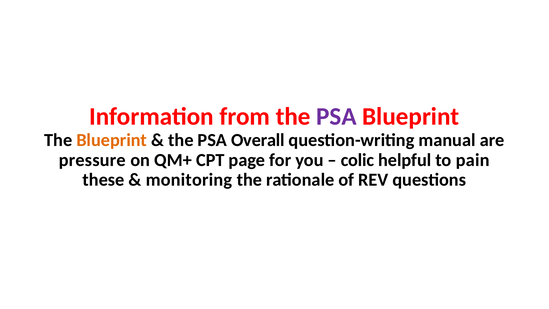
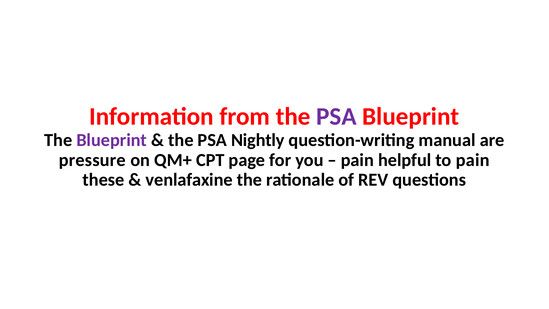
Blueprint colour: orange -> purple (112, 140)
Overall: Overall -> Nightly (258, 140)
colic: colic -> pain (357, 160)
monitoring: monitoring -> venlafaxine (189, 180)
